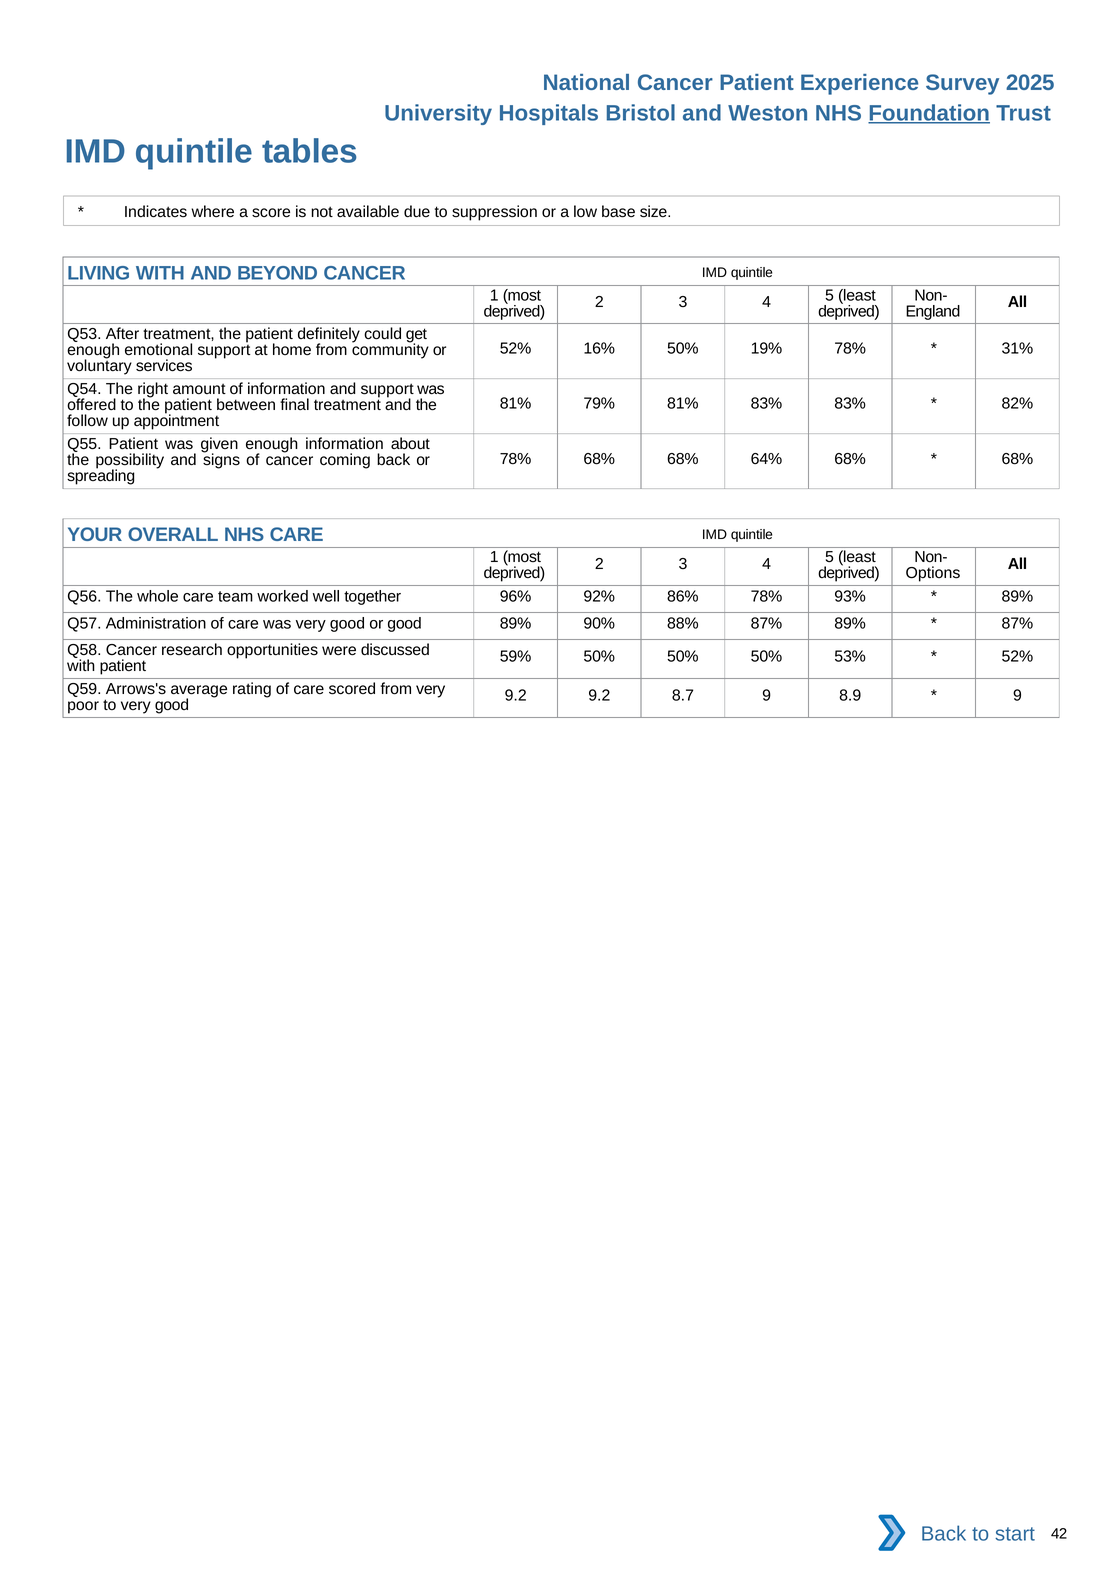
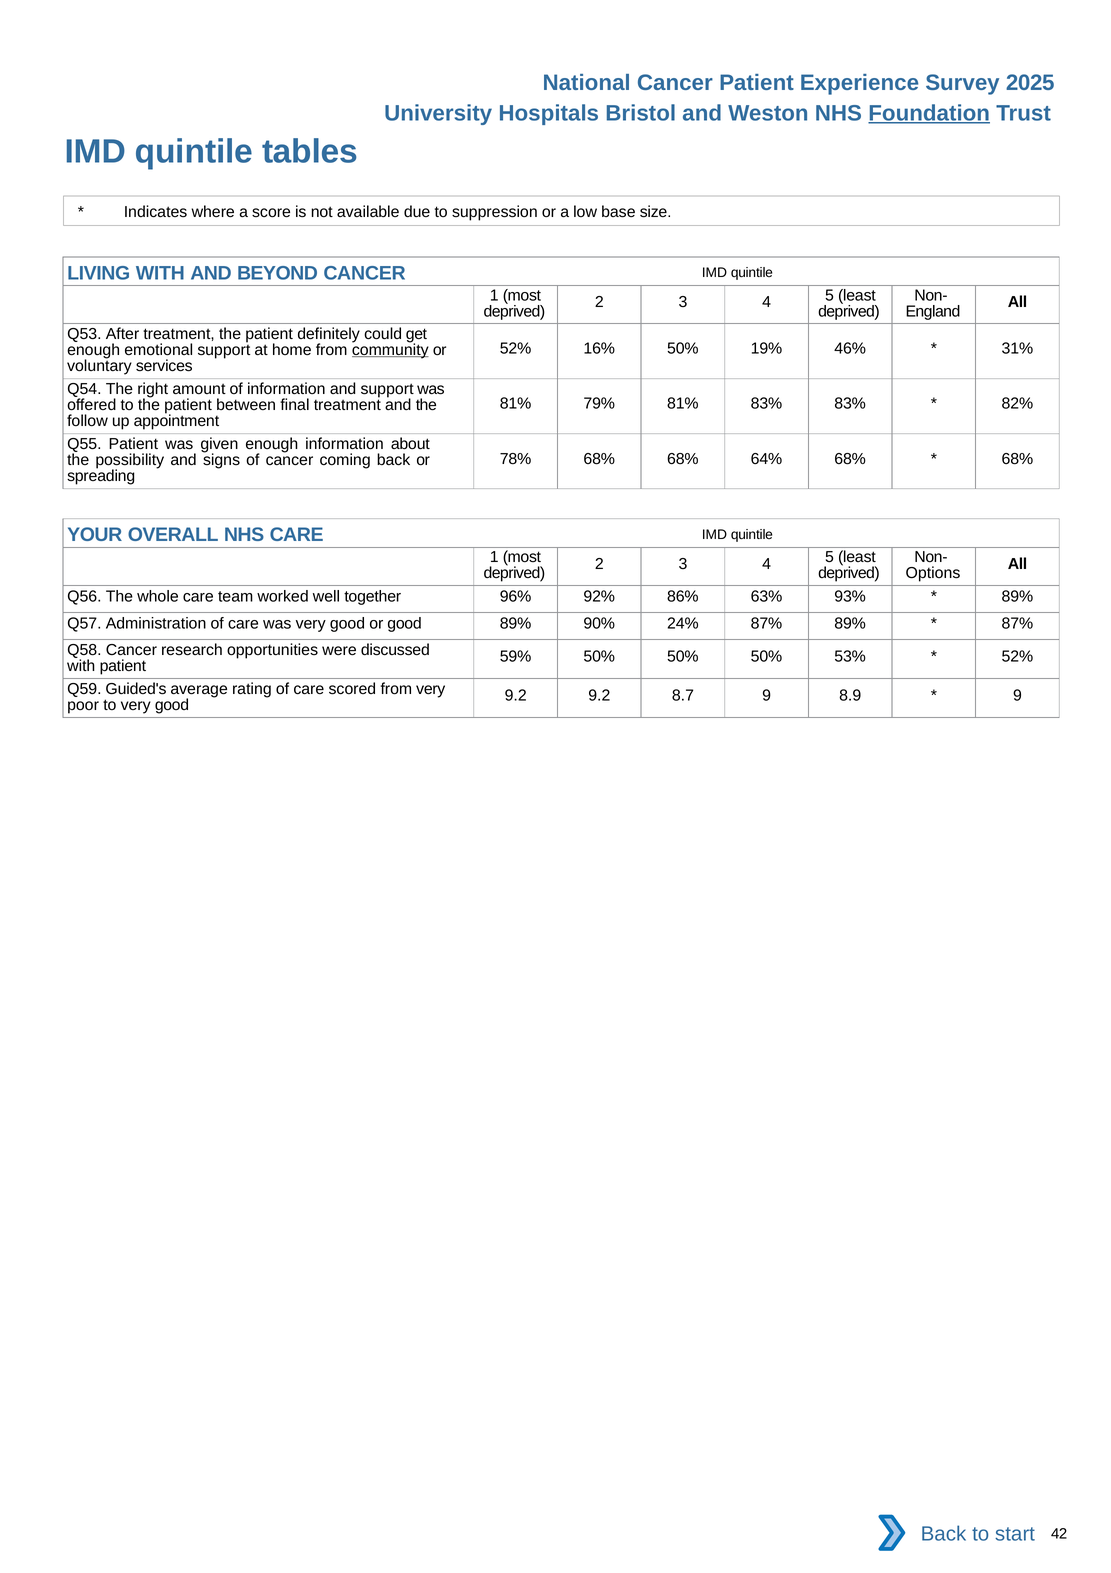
19% 78%: 78% -> 46% (850, 348)
community underline: none -> present (390, 350)
86% 78%: 78% -> 63% (766, 596)
88%: 88% -> 24% (683, 623)
Arrows's: Arrows's -> Guided's (136, 688)
